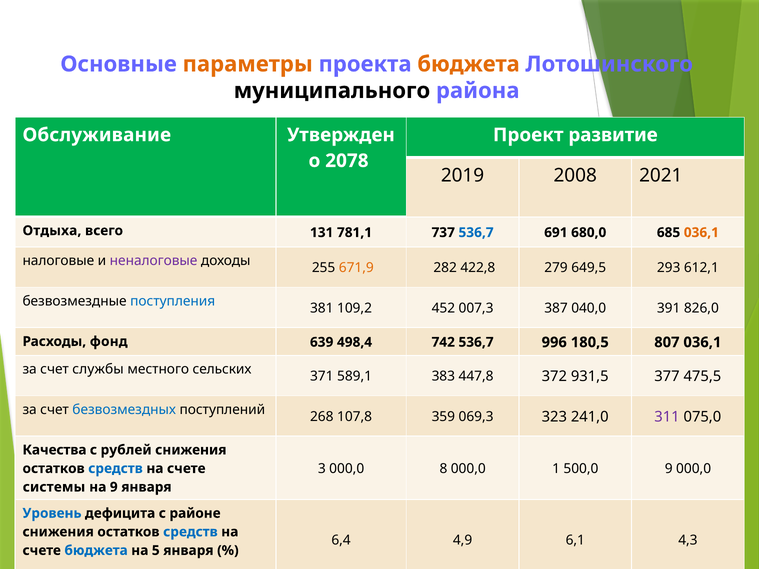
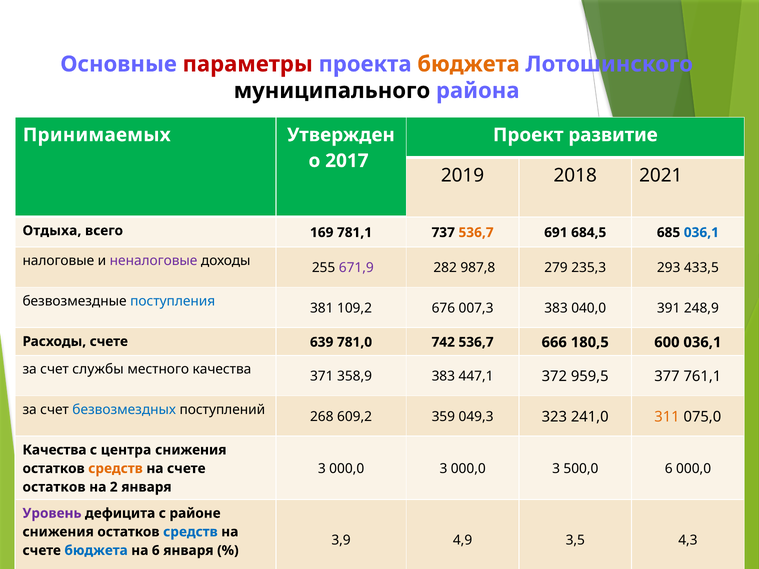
параметры colour: orange -> red (248, 64)
Обслуживание: Обслуживание -> Принимаемых (97, 135)
2078: 2078 -> 2017 (347, 161)
2008: 2008 -> 2018 (575, 175)
131: 131 -> 169 (322, 233)
536,7 colour: blue -> orange (476, 233)
680,0: 680,0 -> 684,5 (589, 233)
036,1 colour: orange -> blue (701, 233)
671,9 colour: orange -> purple (356, 268)
422,8: 422,8 -> 987,8 (478, 268)
649,5: 649,5 -> 235,3 (589, 268)
612,1: 612,1 -> 433,5 (701, 268)
452: 452 -> 676 (443, 308)
007,3 387: 387 -> 383 (556, 308)
826,0: 826,0 -> 248,9 (701, 308)
Расходы фонд: фонд -> счете (109, 342)
498,4: 498,4 -> 781,0 (355, 342)
996: 996 -> 666 (554, 342)
807: 807 -> 600 (667, 342)
местного сельских: сельских -> качества (222, 369)
589,1: 589,1 -> 358,9 (355, 376)
447,8: 447,8 -> 447,1 (476, 376)
931,5: 931,5 -> 959,5 (590, 377)
475,5: 475,5 -> 761,1 (702, 377)
107,8: 107,8 -> 609,2 (355, 417)
069,3: 069,3 -> 049,3 (476, 417)
311 colour: purple -> orange (667, 417)
рублей: рублей -> центра (126, 450)
8: 8 -> 3 (443, 469)
1: 1 -> 3 (556, 469)
500,0 9: 9 -> 6 (669, 469)
средств colour: blue -> orange (116, 469)
системы: системы -> остатков (54, 487)
на 9: 9 -> 2 (114, 487)
Уровень colour: blue -> purple (52, 513)
6,4: 6,4 -> 3,9 (341, 541)
6,1: 6,1 -> 3,5 (575, 541)
на 5: 5 -> 6 (156, 551)
